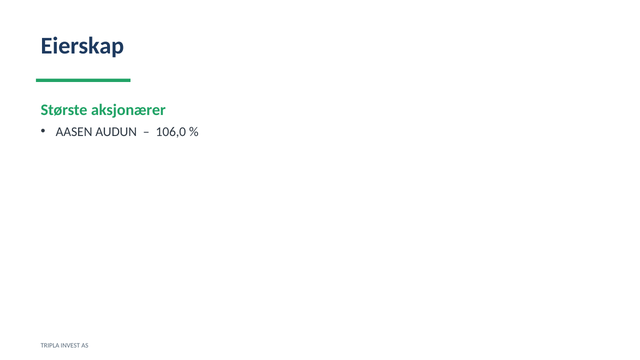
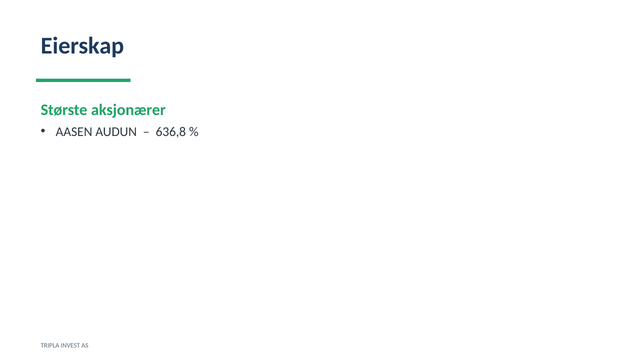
106,0: 106,0 -> 636,8 (171, 132)
